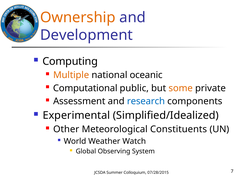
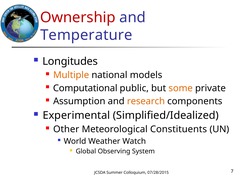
Ownership colour: orange -> red (78, 17)
Development: Development -> Temperature (86, 35)
Computing: Computing -> Longitudes (70, 62)
oceanic: oceanic -> models (146, 75)
Assessment: Assessment -> Assumption (79, 102)
research colour: blue -> orange (146, 102)
